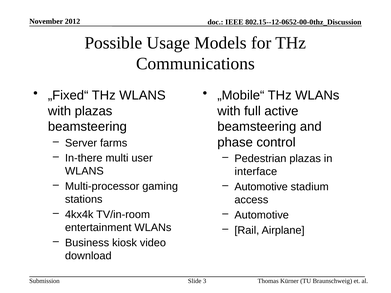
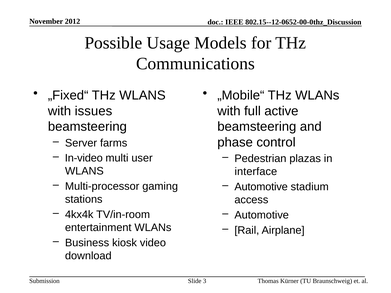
with plazas: plazas -> issues (93, 111)
In-there: In-there -> In-video (84, 158)
